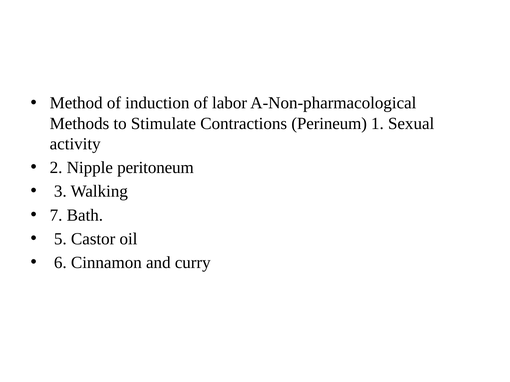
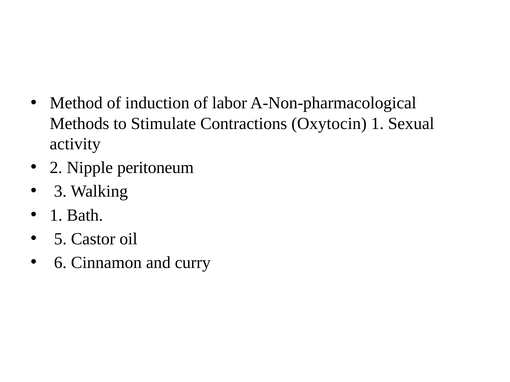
Perineum: Perineum -> Oxytocin (329, 124)
7: 7 -> 1 (56, 215)
